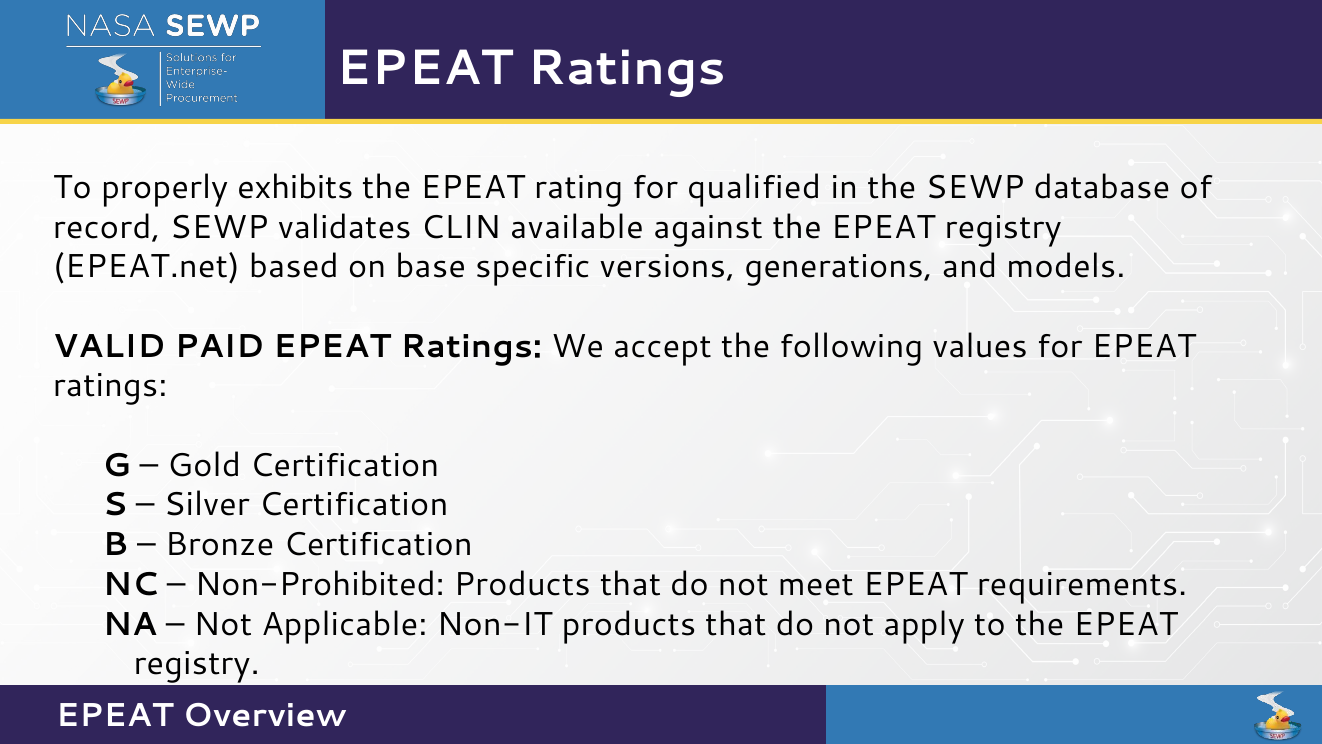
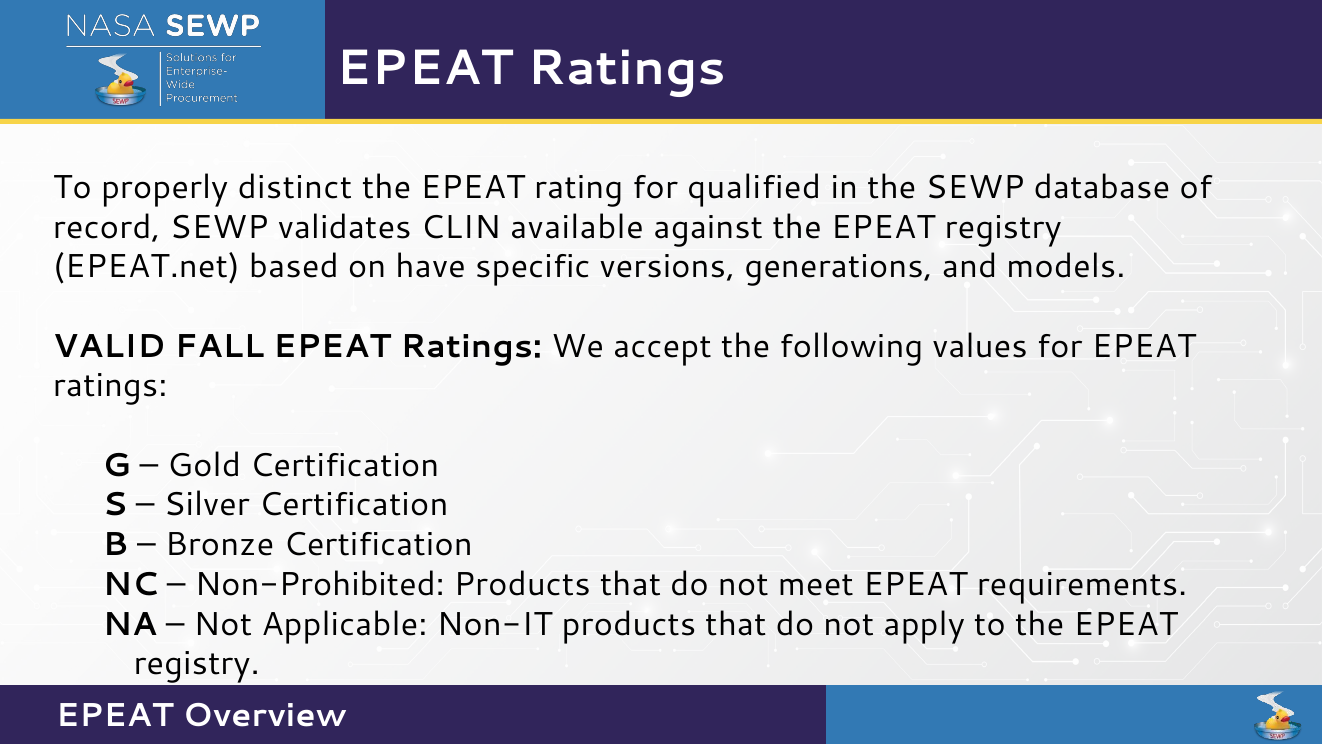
exhibits: exhibits -> distinct (295, 188)
base: base -> have (431, 267)
PAID: PAID -> FALL (219, 346)
